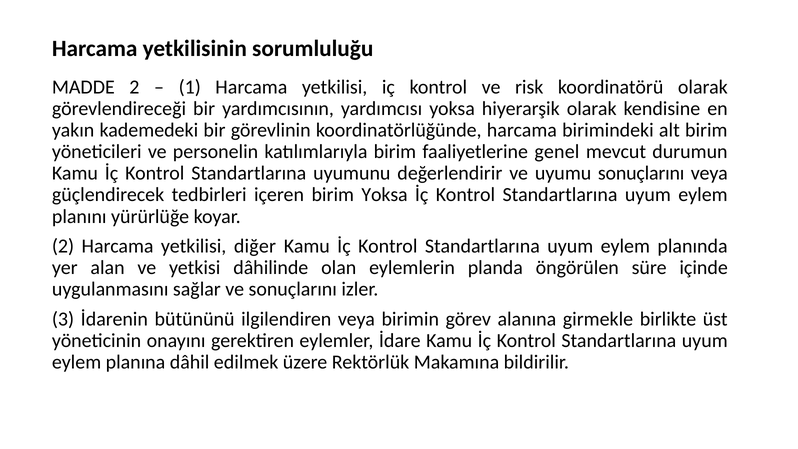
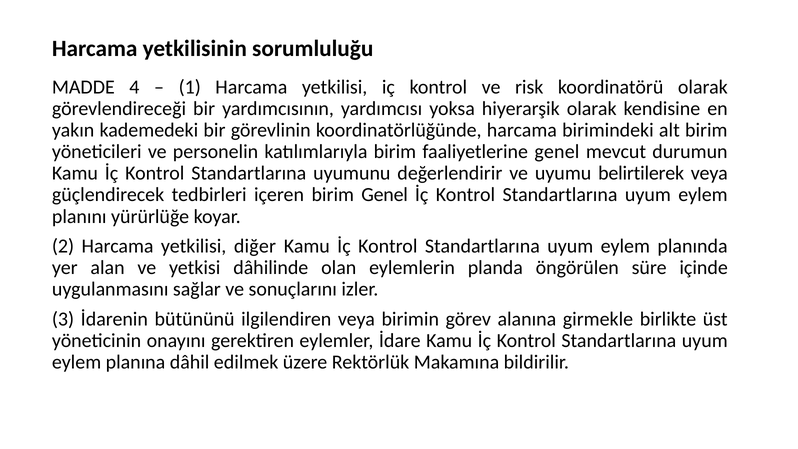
MADDE 2: 2 -> 4 (134, 87)
uyumu sonuçlarını: sonuçlarını -> belirtilerek (641, 173)
birim Yoksa: Yoksa -> Genel (385, 195)
